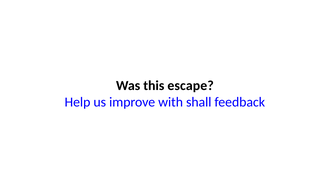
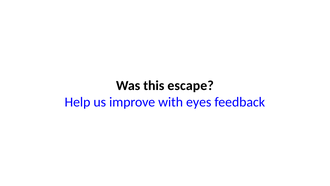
shall: shall -> eyes (199, 102)
